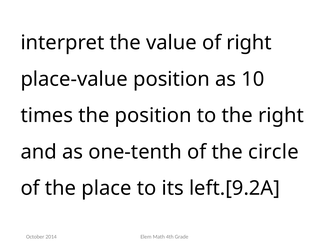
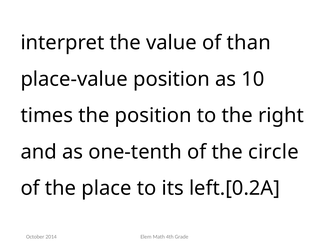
of right: right -> than (249, 43)
left.[9.2A: left.[9.2A -> left.[0.2A (235, 188)
